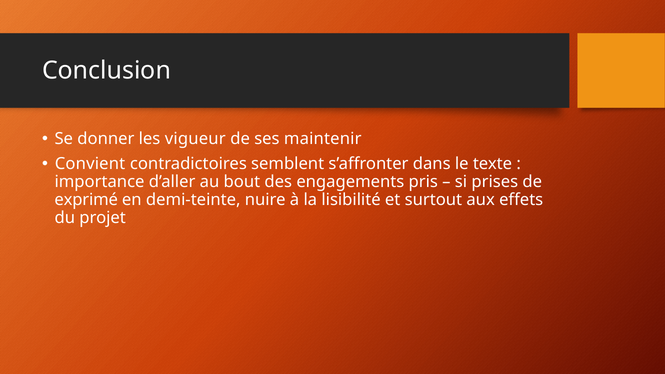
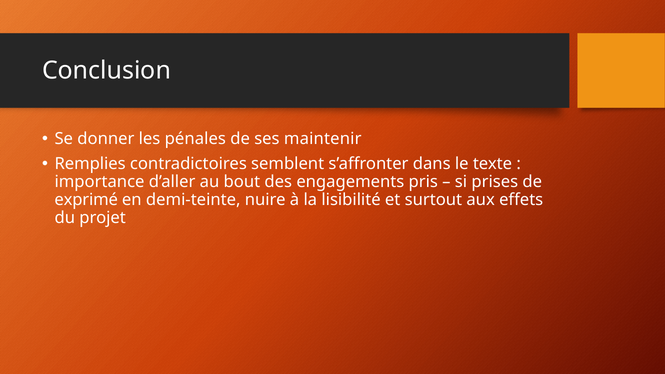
vigueur: vigueur -> pénales (195, 139)
Convient: Convient -> Remplies (90, 164)
